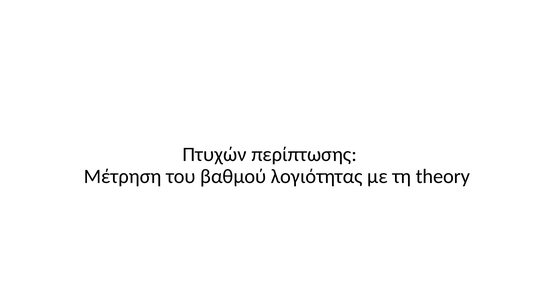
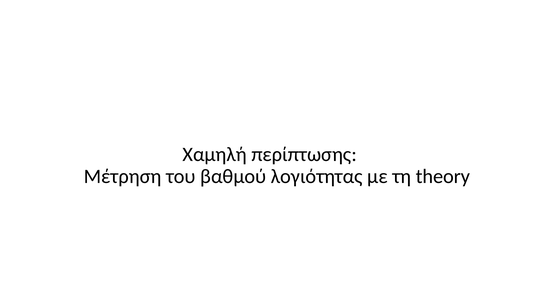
Πτυχών: Πτυχών -> Χαμηλή (215, 155)
